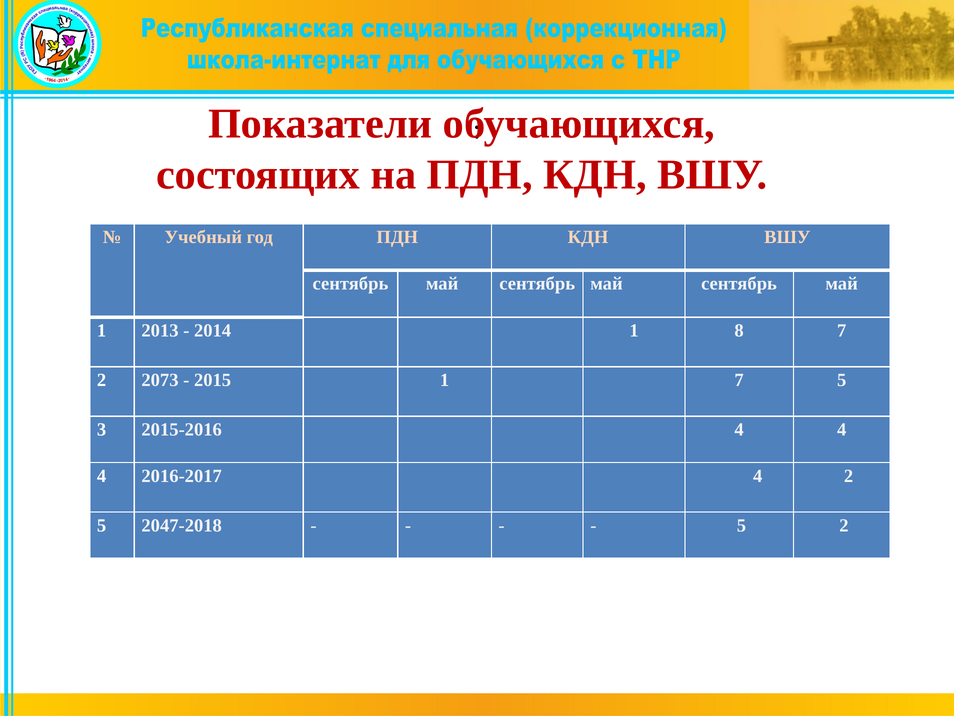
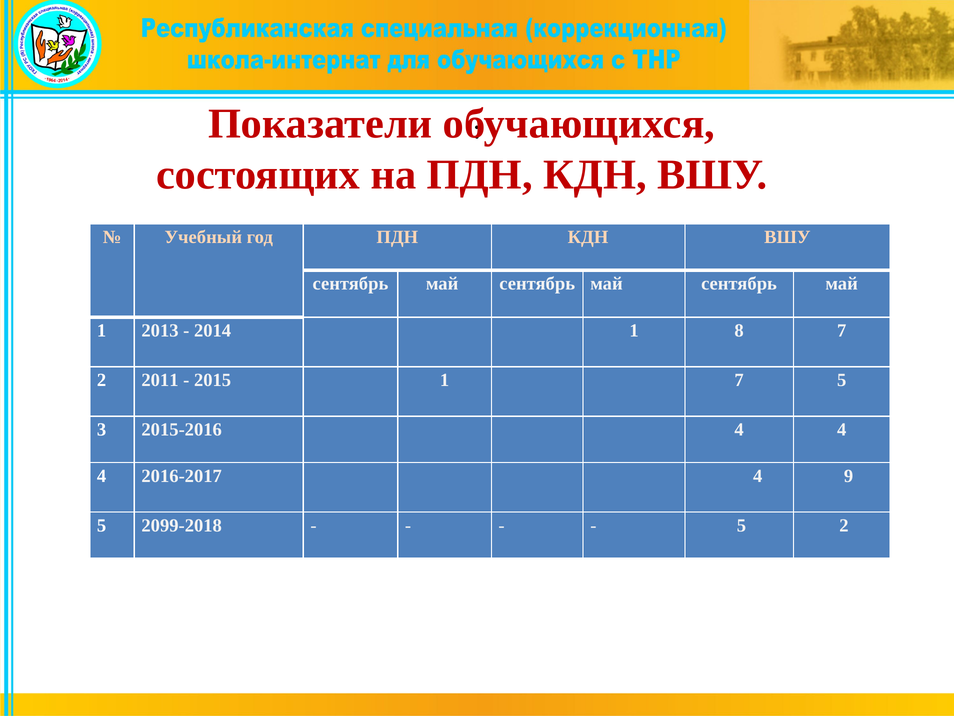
2073: 2073 -> 2011 (160, 380)
4 2: 2 -> 9 (849, 476)
2047-2018: 2047-2018 -> 2099-2018 (182, 525)
